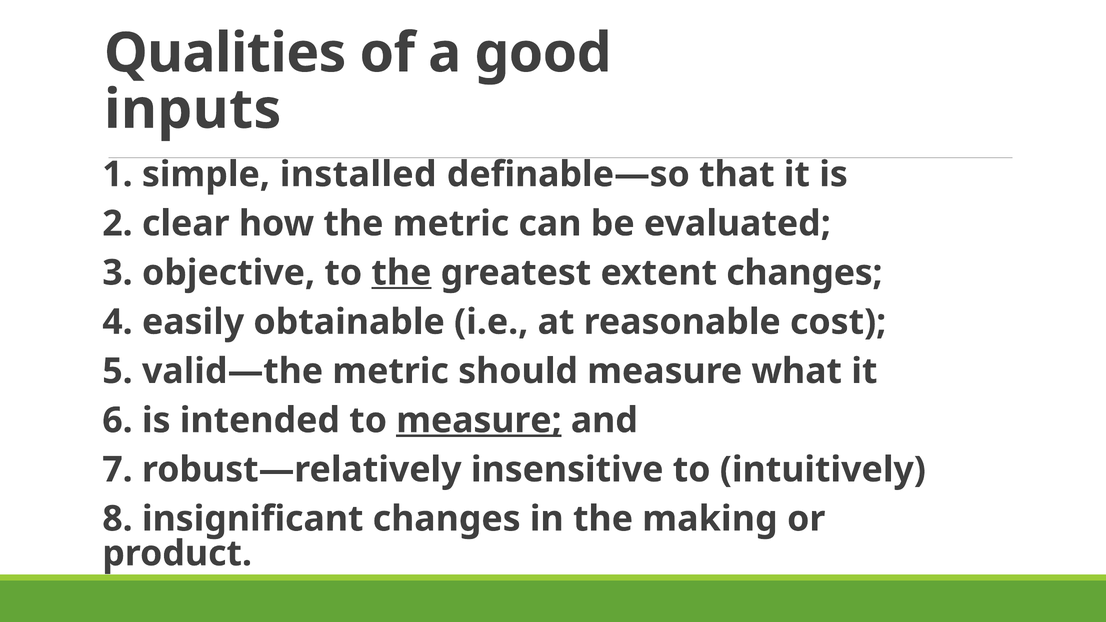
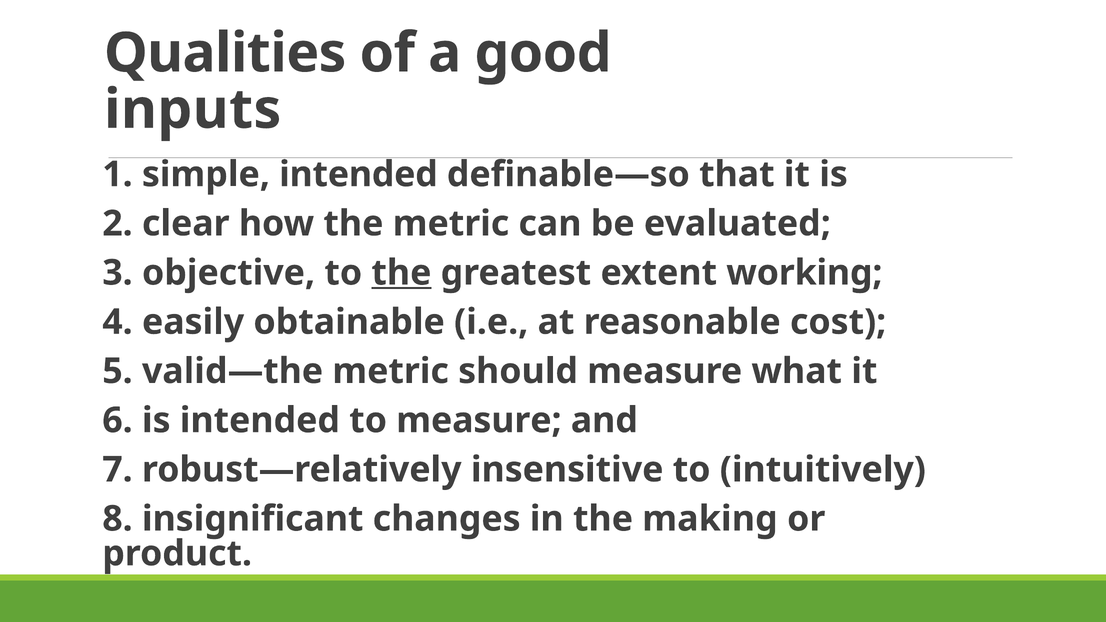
simple installed: installed -> intended (358, 174)
extent changes: changes -> working (804, 273)
measure underline: present -> none (479, 420)
